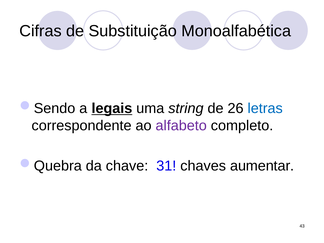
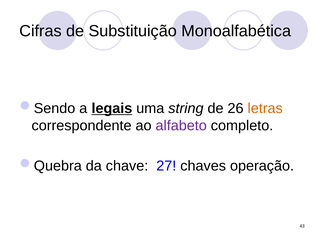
letras colour: blue -> orange (265, 108)
31: 31 -> 27 (166, 166)
aumentar: aumentar -> operação (262, 166)
